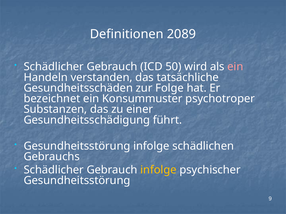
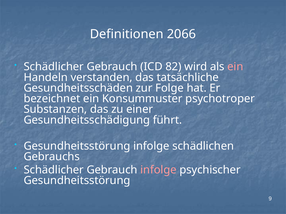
2089: 2089 -> 2066 (181, 34)
50: 50 -> 82 (173, 67)
infolge colour: yellow -> pink (158, 170)
